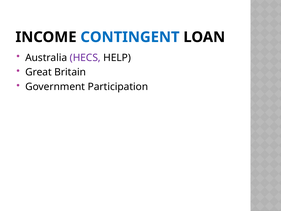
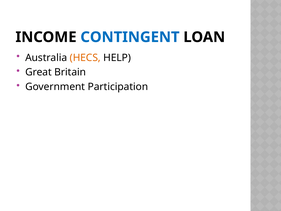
HECS colour: purple -> orange (85, 58)
